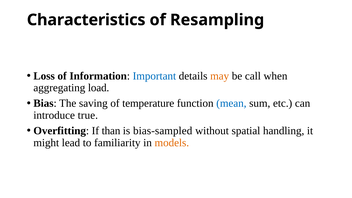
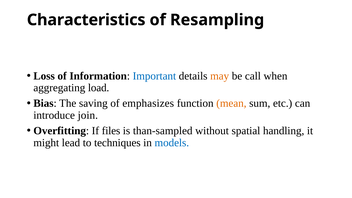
temperature: temperature -> emphasizes (148, 103)
mean colour: blue -> orange (231, 103)
true: true -> join (88, 115)
than: than -> files (111, 131)
bias-sampled: bias-sampled -> than-sampled (163, 131)
familiarity: familiarity -> techniques (117, 143)
models colour: orange -> blue (172, 143)
